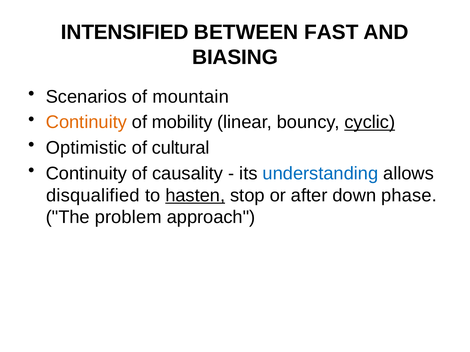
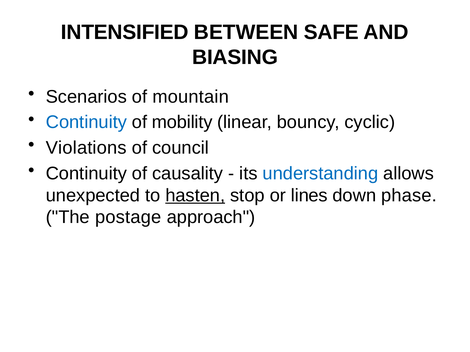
FAST: FAST -> SAFE (331, 32)
Continuity colour: orange -> blue (86, 122)
cyclic underline: present -> none (370, 122)
Optimistic: Optimistic -> Violations (86, 148)
cultural: cultural -> council (181, 148)
disqualified: disqualified -> unexpected (93, 196)
after: after -> lines (309, 196)
problem: problem -> postage (128, 218)
